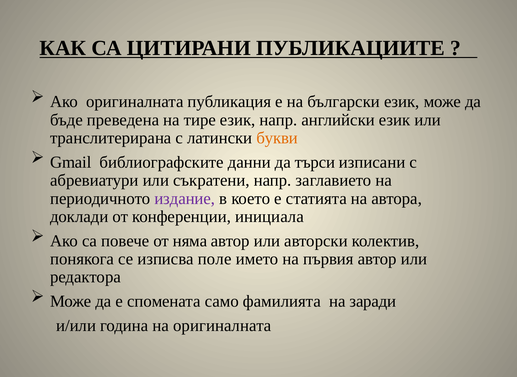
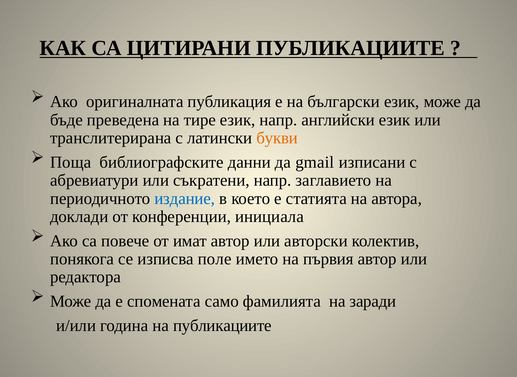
Gmail: Gmail -> Поща (71, 162)
търси: търси -> gmail (315, 162)
издание colour: purple -> blue (185, 198)
няма: няма -> имат (190, 241)
на оригиналната: оригиналната -> публикациите (222, 326)
